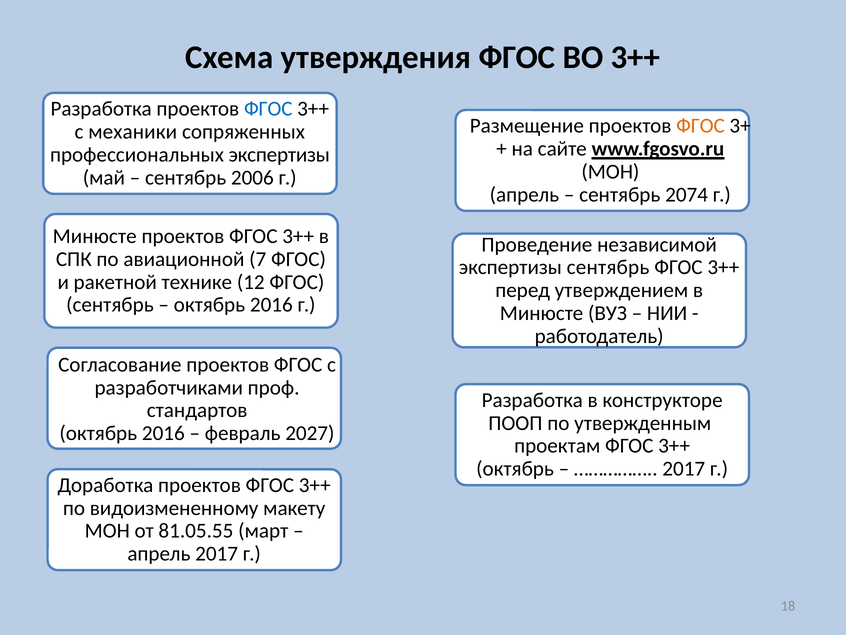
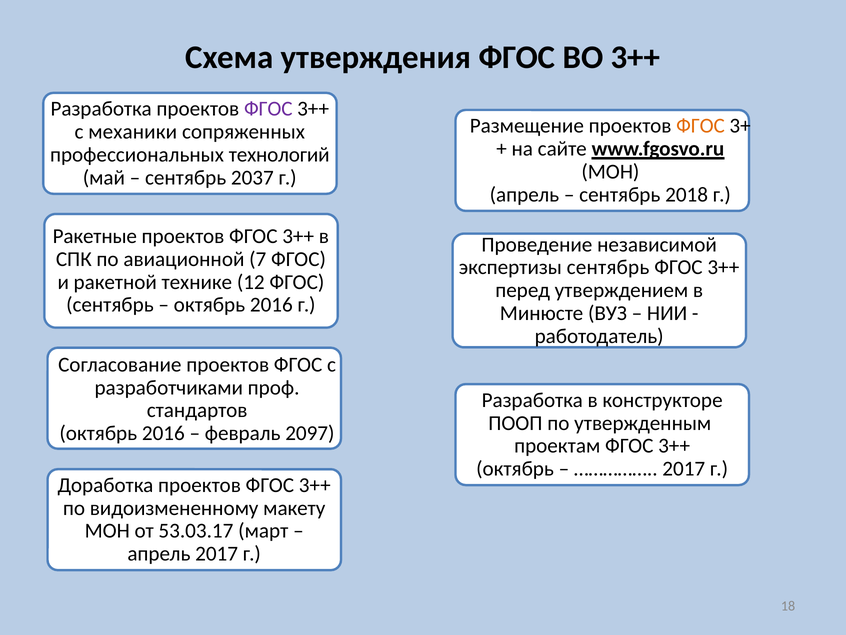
ФГОС colour: blue -> purple (268, 109)
профессиональных экспертизы: экспертизы -> технологий (279, 155)
2006: 2006 -> 2037 (252, 177)
2074: 2074 -> 2018 (687, 195)
Минюсте: Минюсте -> Ракетные (95, 236)
2027: 2027 -> 2097 (310, 433)
81.05.55: 81.05.55 -> 53.03.17 (196, 531)
